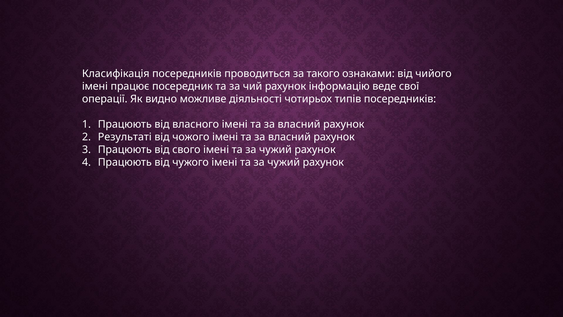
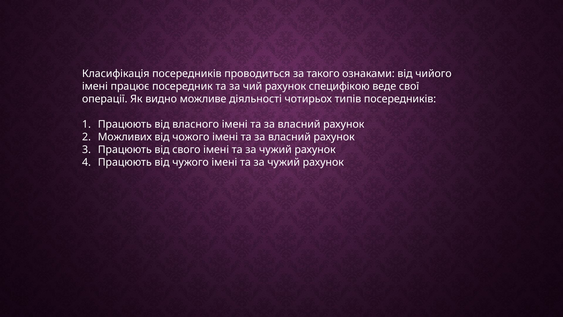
інформацію: інформацію -> специфікою (339, 86)
Результаті: Результаті -> Можливих (125, 137)
